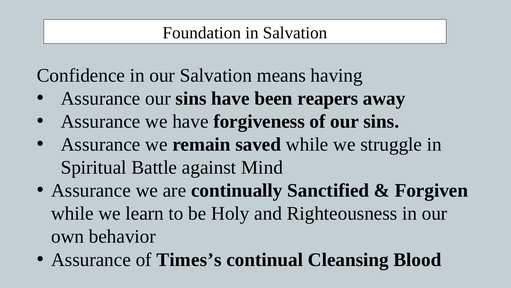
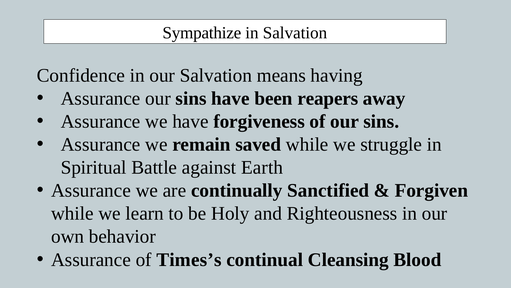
Foundation: Foundation -> Sympathize (202, 33)
Mind: Mind -> Earth (262, 167)
